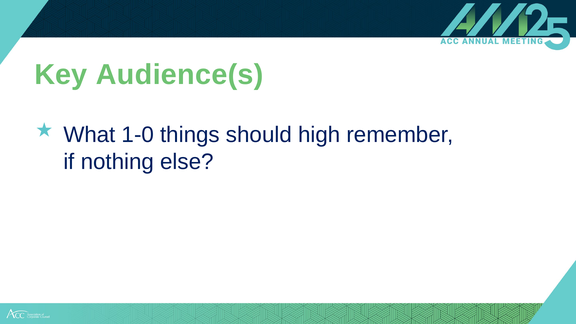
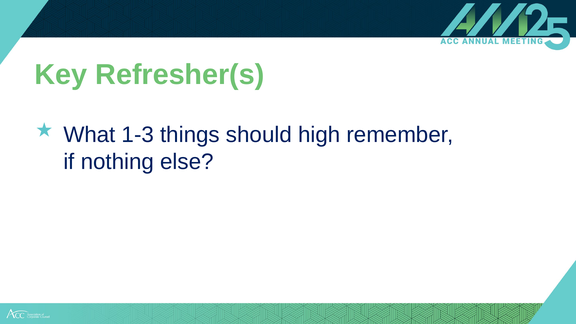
Audience(s: Audience(s -> Refresher(s (180, 75)
1-0: 1-0 -> 1-3 (138, 135)
